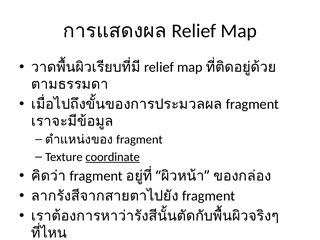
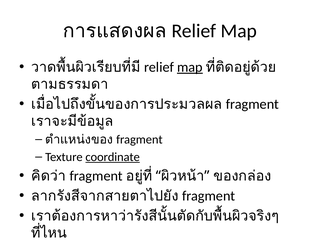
map underline: none -> present (190, 67)
